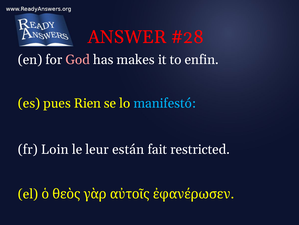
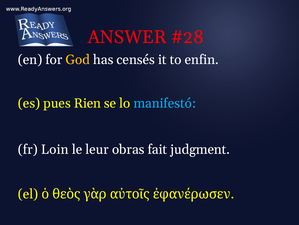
God colour: pink -> yellow (78, 60)
makes: makes -> censés (136, 60)
están: están -> obras (128, 149)
restricted: restricted -> judgment (200, 149)
